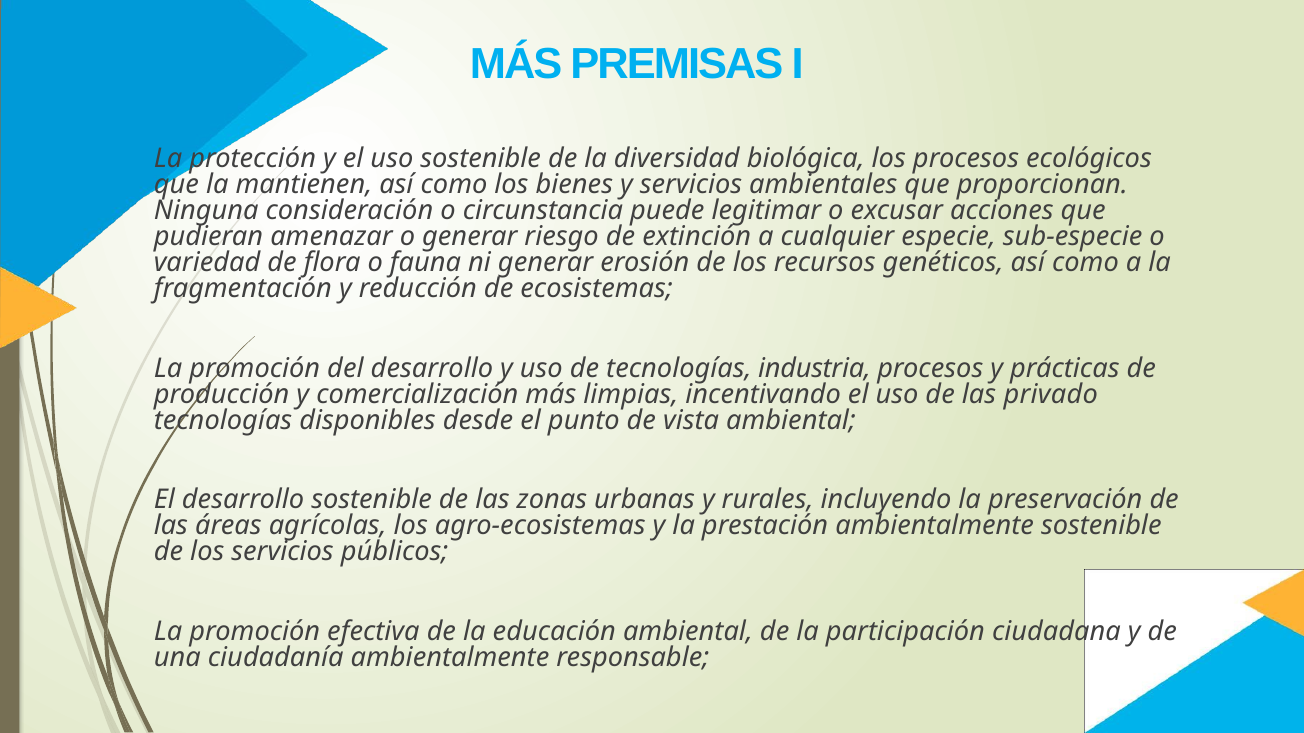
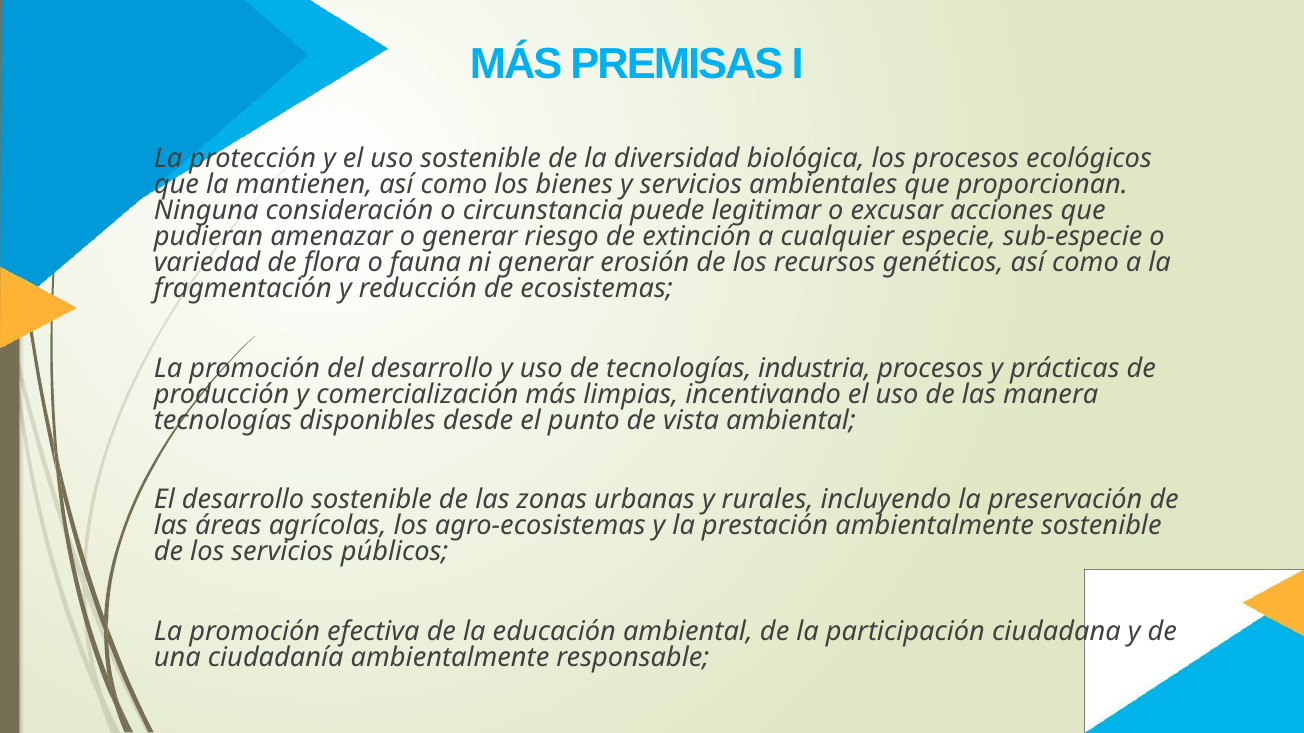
privado: privado -> manera (1051, 394)
